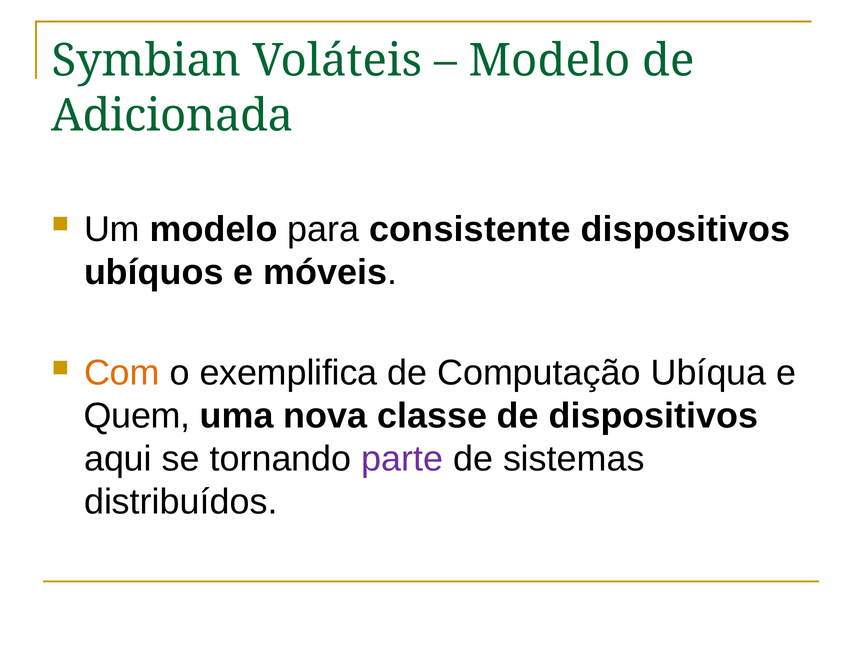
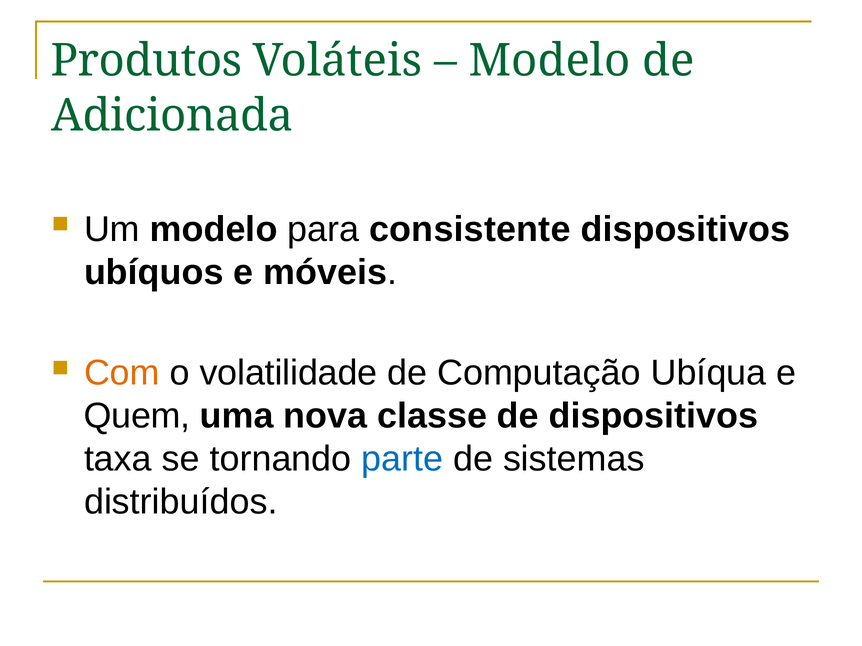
Symbian: Symbian -> Produtos (147, 61)
exemplifica: exemplifica -> volatilidade (289, 373)
aqui: aqui -> taxa (118, 459)
parte colour: purple -> blue (402, 459)
